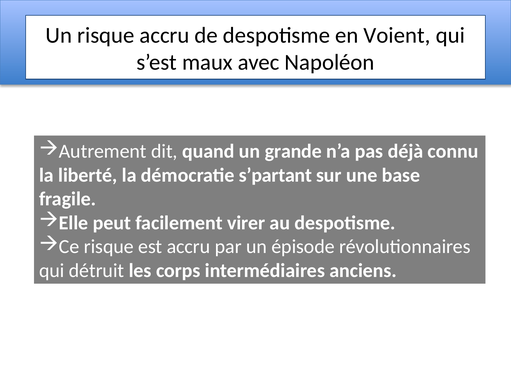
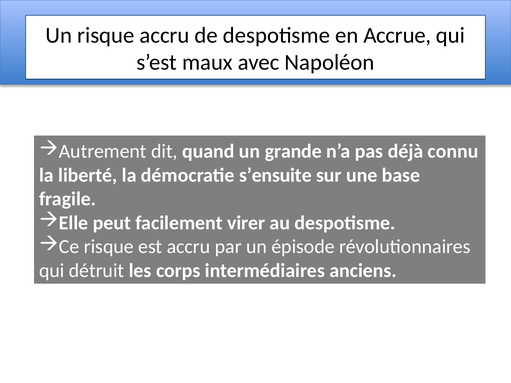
Voient: Voient -> Accrue (397, 35)
s’partant: s’partant -> s’ensuite (275, 175)
